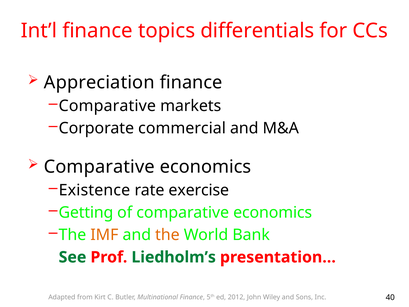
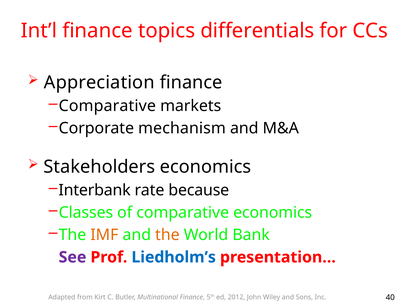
commercial: commercial -> mechanism (182, 128)
Comparative: Comparative -> Stakeholders (99, 167)
Existence: Existence -> Interbank (95, 190)
exercise: exercise -> because (199, 190)
Getting: Getting -> Classes (86, 212)
See colour: green -> purple (73, 257)
Liedholm’s colour: green -> blue (174, 257)
